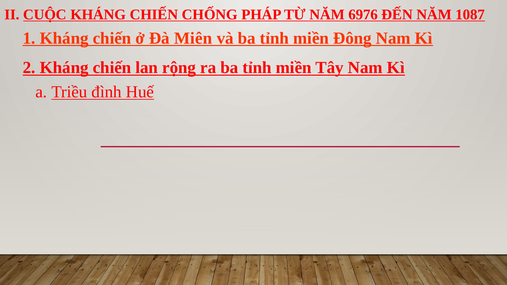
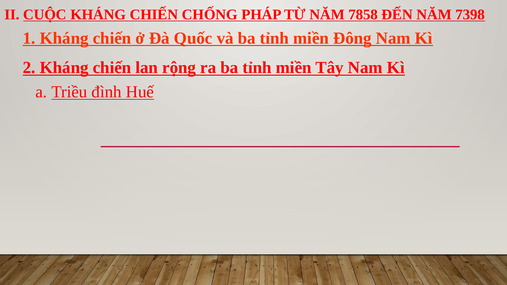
6976: 6976 -> 7858 (363, 14)
1087: 1087 -> 7398 (470, 14)
Miên: Miên -> Quốc (193, 38)
